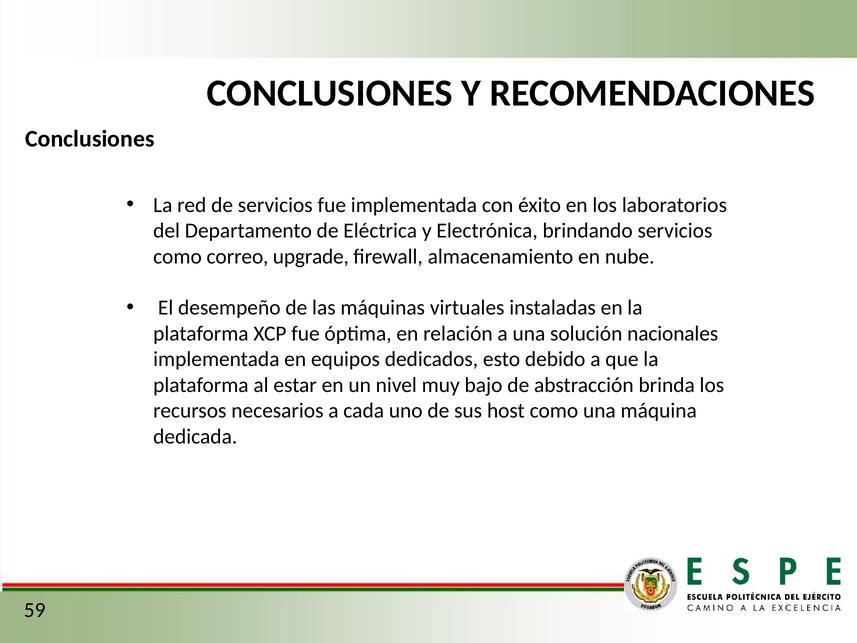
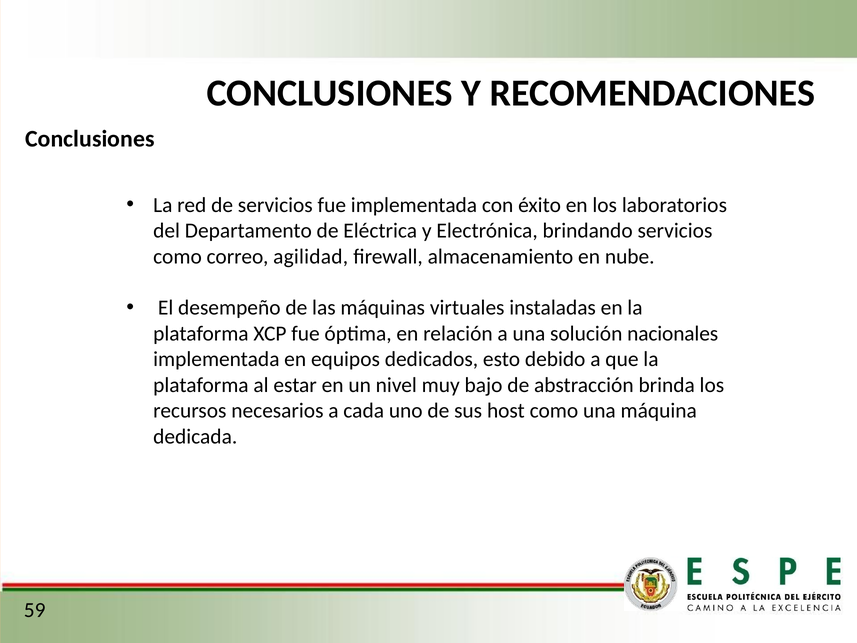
upgrade: upgrade -> agilidad (311, 256)
